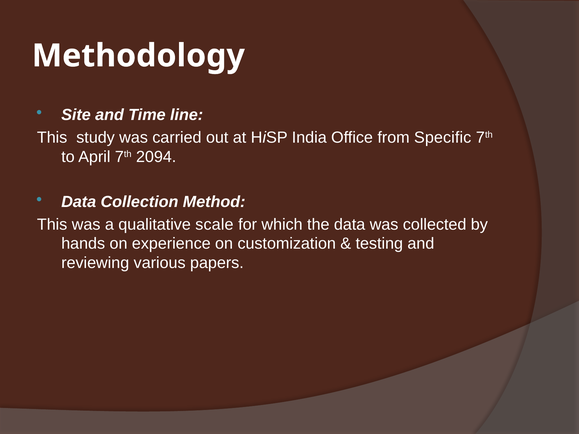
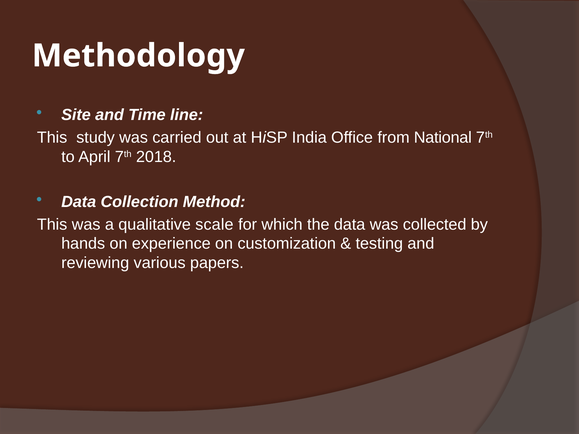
Specific: Specific -> National (443, 138)
2094: 2094 -> 2018 (156, 157)
